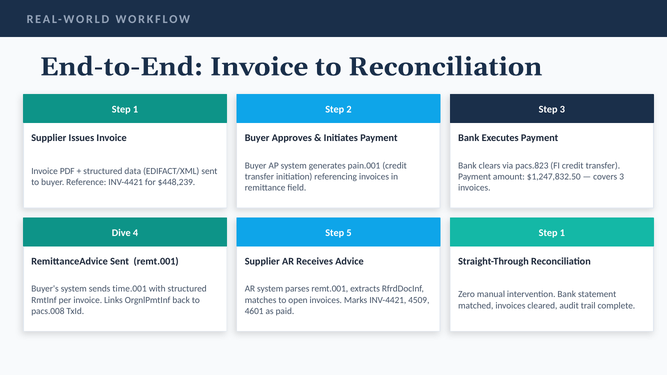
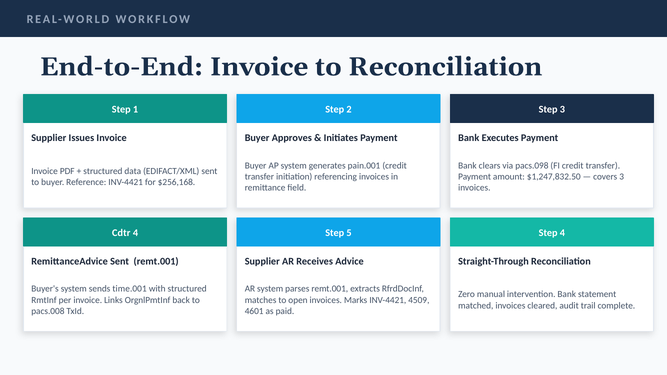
pacs.823: pacs.823 -> pacs.098 (532, 166)
$448,239: $448,239 -> $256,168 (177, 182)
Dive: Dive -> Cdtr (121, 233)
1: 1 -> 4 (562, 233)
